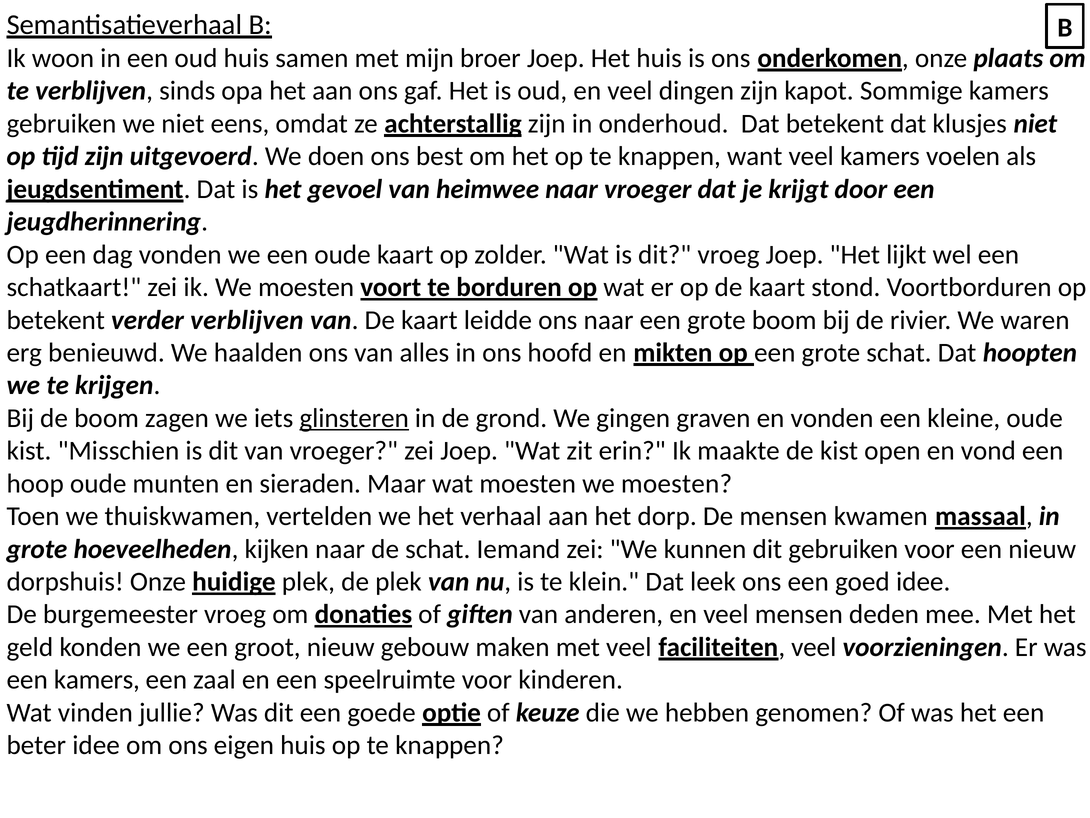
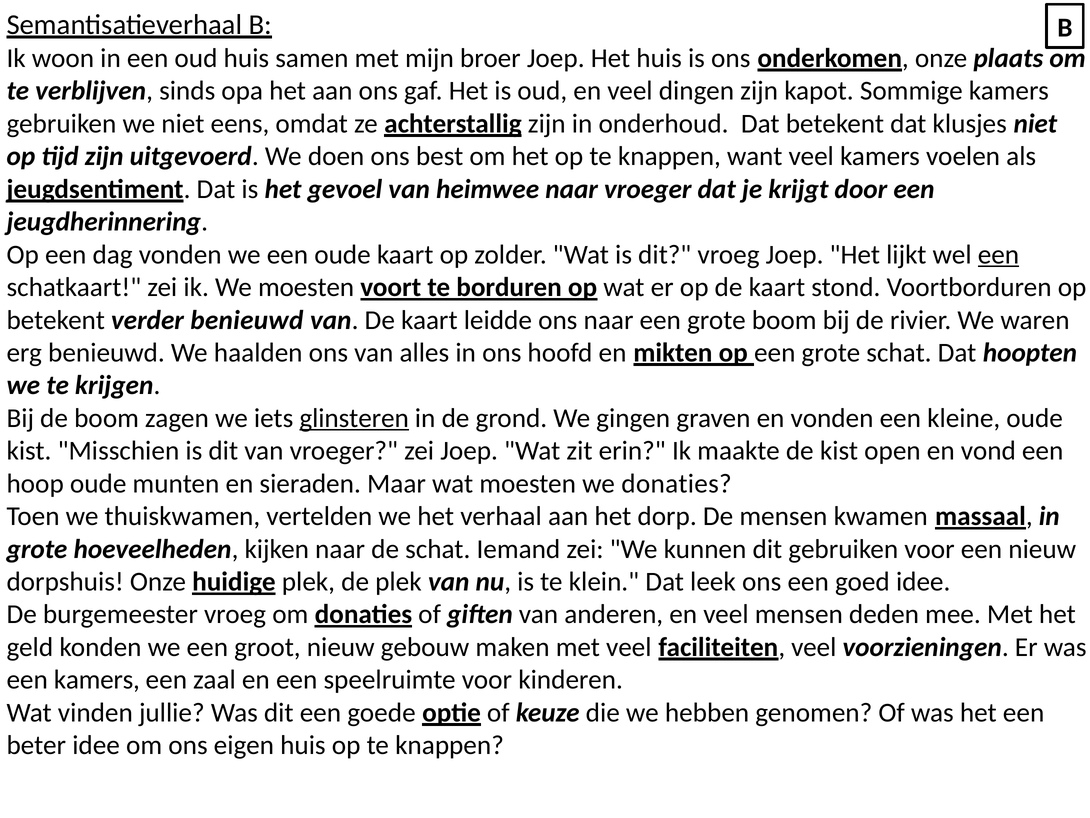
een underline: none -> present (998, 254)
verder verblijven: verblijven -> benieuwd (247, 320)
moesten we moesten: moesten -> donaties (677, 483)
